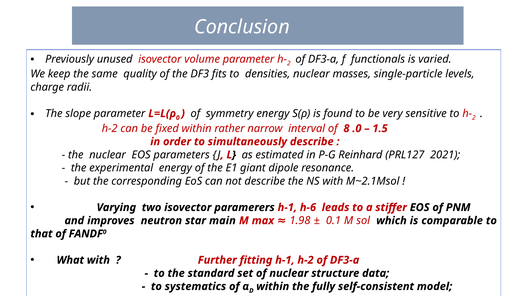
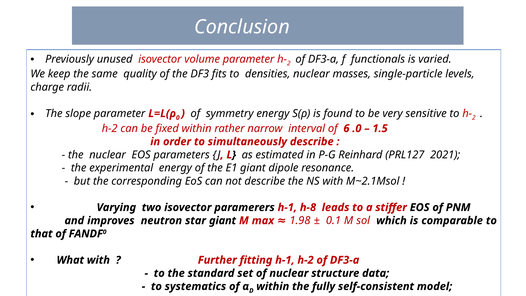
8: 8 -> 6 (346, 128)
h-6: h-6 -> h-8 (308, 207)
star main: main -> giant (223, 220)
